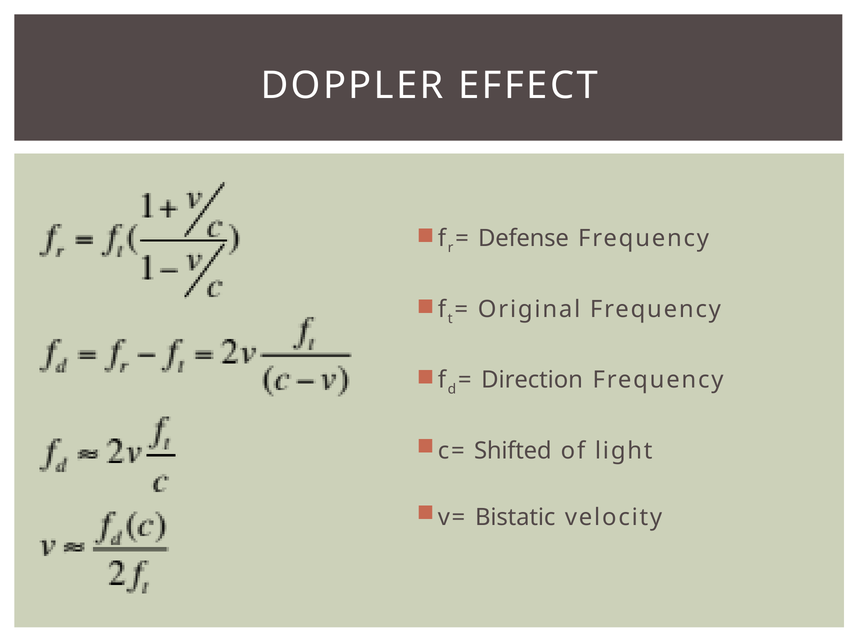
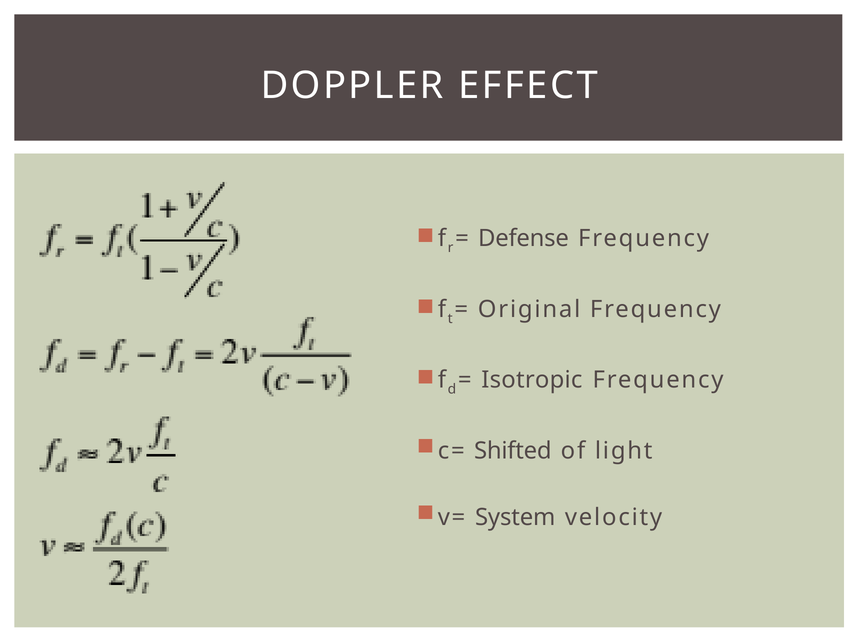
Direction: Direction -> Isotropic (532, 380)
Bistatic: Bistatic -> System (515, 518)
